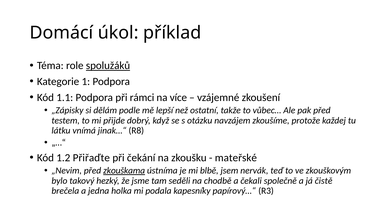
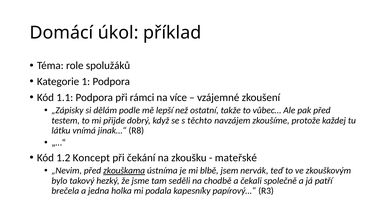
spolužáků underline: present -> none (108, 66)
otázku: otázku -> těchto (200, 120)
Přiřaďte: Přiřaďte -> Koncept (91, 158)
čistě: čistě -> patří (324, 181)
